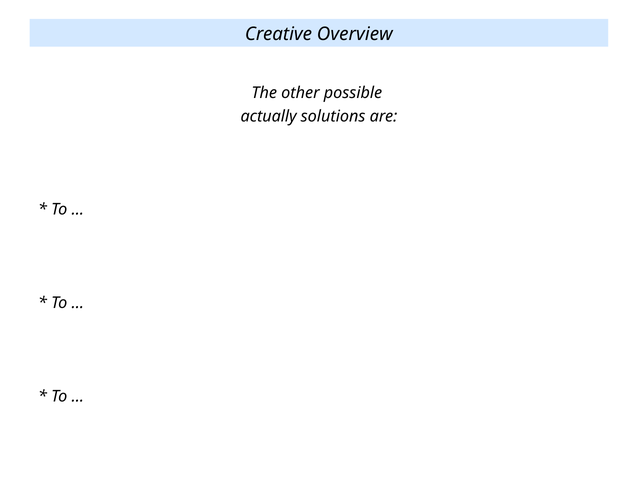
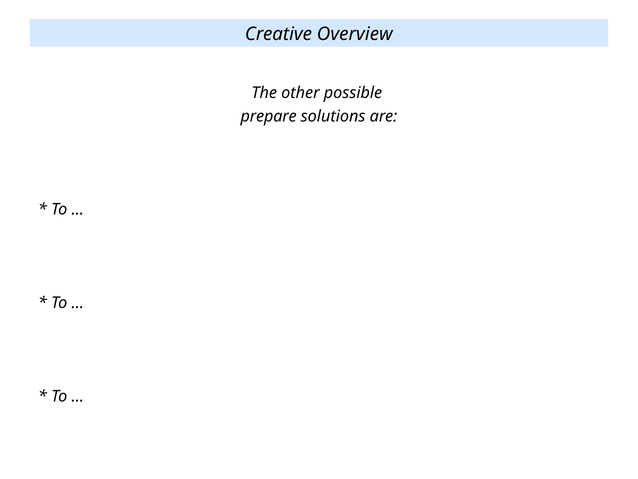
actually: actually -> prepare (269, 116)
